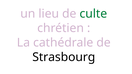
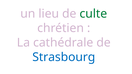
Strasbourg colour: black -> blue (64, 57)
